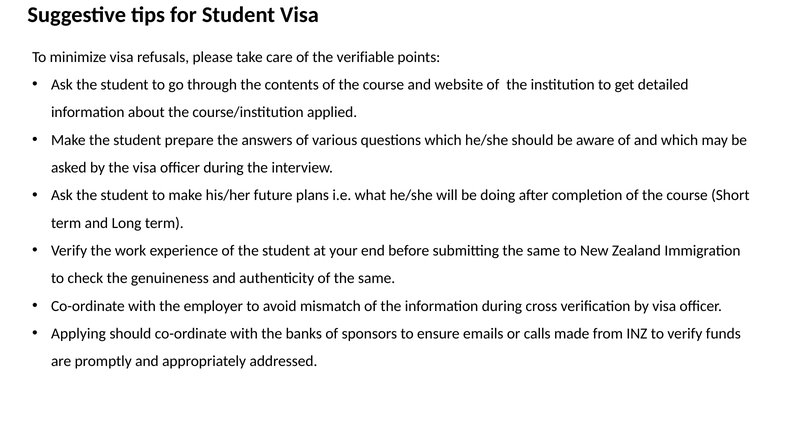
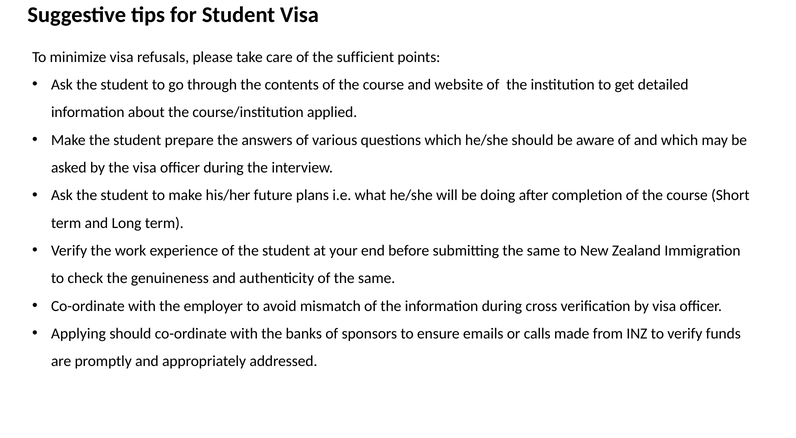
verifiable: verifiable -> sufficient (365, 57)
